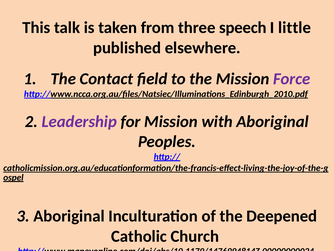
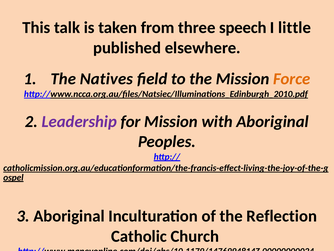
Contact: Contact -> Natives (106, 79)
Force colour: purple -> orange (292, 79)
Deepened: Deepened -> Reflection (282, 216)
